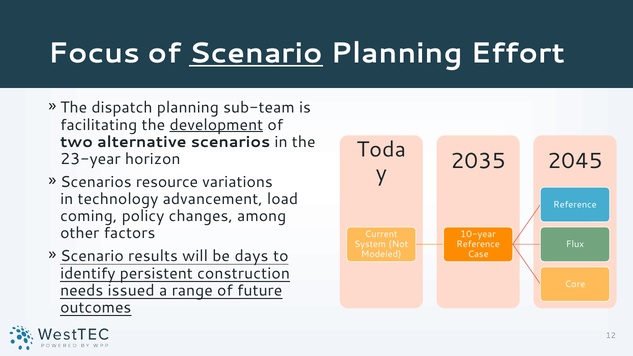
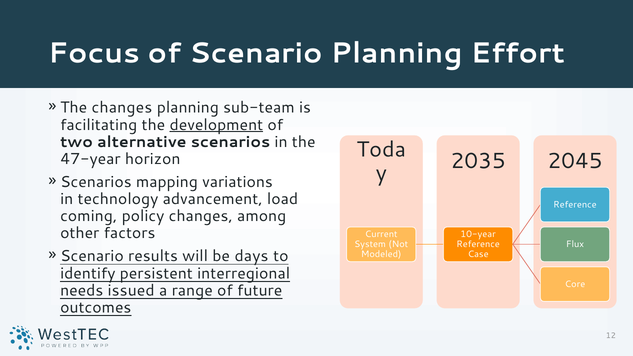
Scenario underline: present -> none (256, 53)
dispatch: dispatch -> changes (122, 108)
23-year: 23-year -> 47-year (90, 159)
resource: resource -> mapping (167, 182)
construction: construction -> interregional (244, 273)
